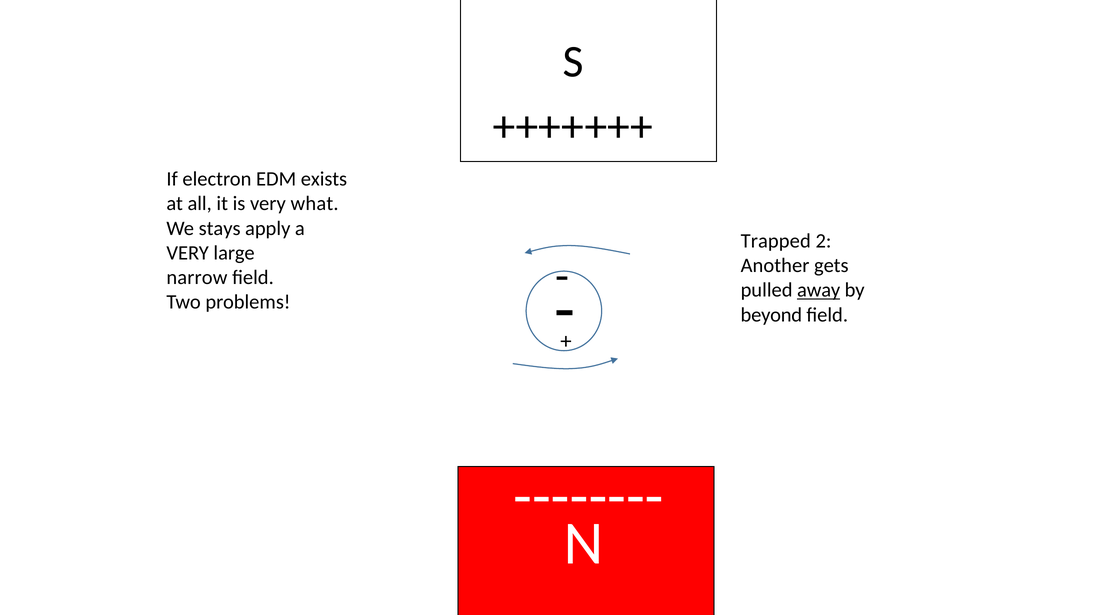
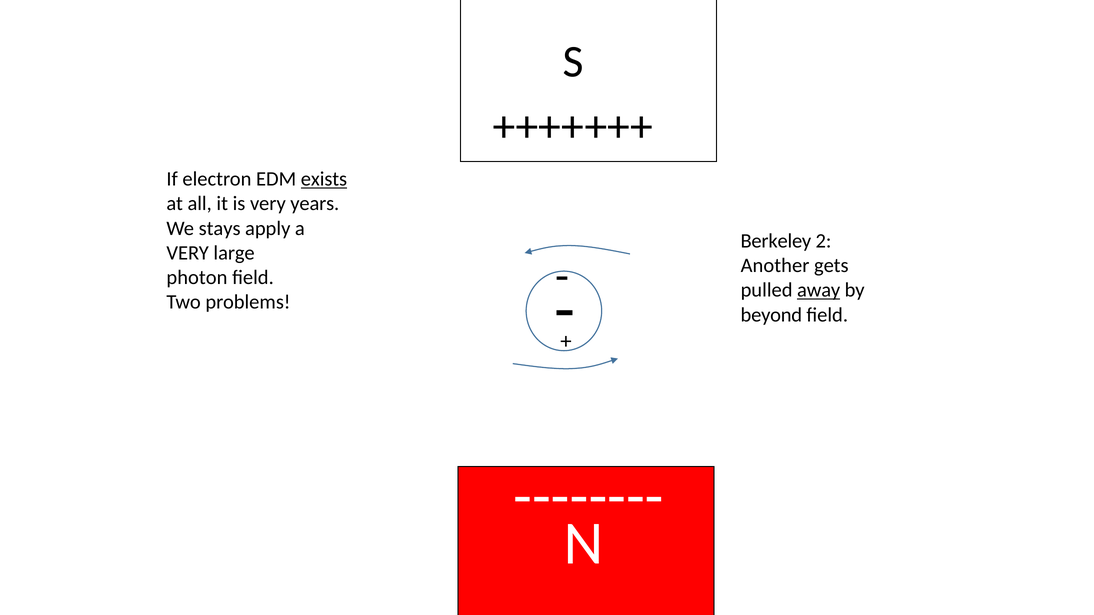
exists underline: none -> present (324, 179)
what: what -> years (315, 204)
Trapped: Trapped -> Berkeley (776, 241)
narrow: narrow -> photon (197, 278)
